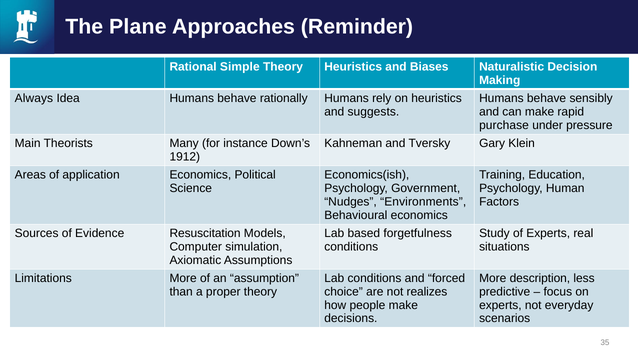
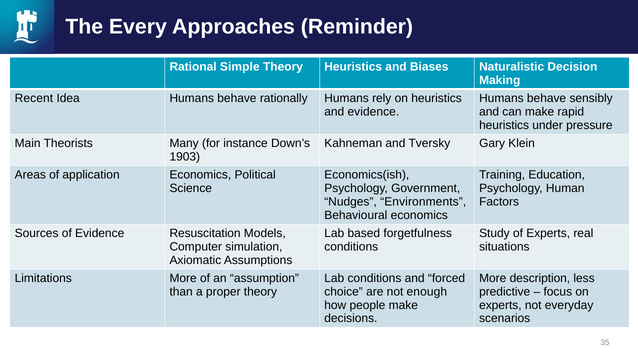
Plane: Plane -> Every (138, 27)
Always: Always -> Recent (34, 98)
and suggests: suggests -> evidence (373, 112)
purchase: purchase -> heuristics (504, 125)
1912: 1912 -> 1903 (185, 157)
realizes: realizes -> enough (427, 292)
